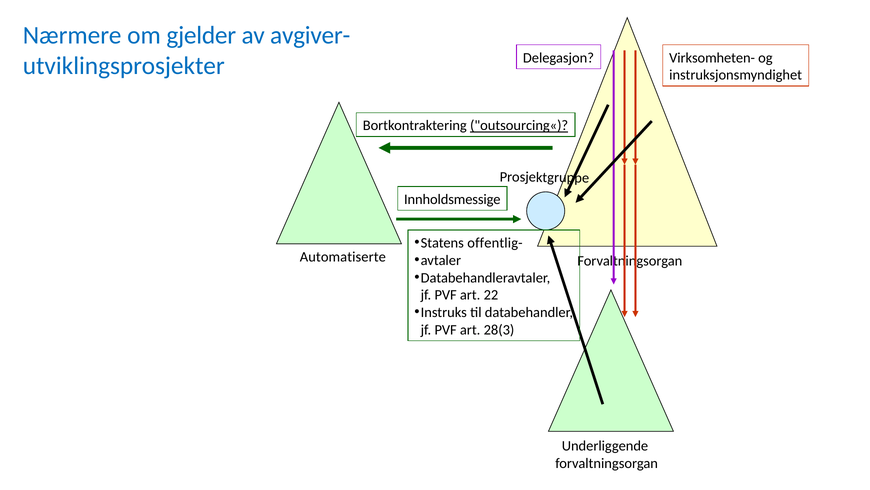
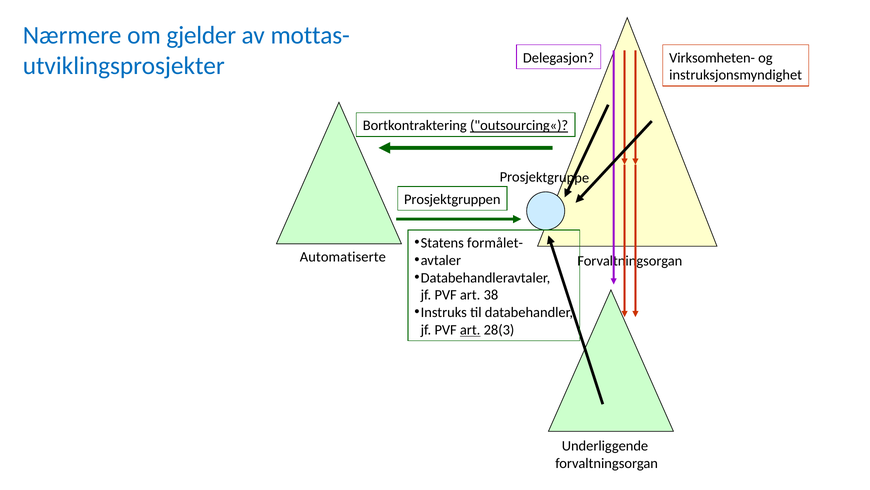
avgiver-: avgiver- -> mottas- (310, 35)
Innholdsmessige: Innholdsmessige -> Prosjektgruppen (452, 199)
offentlig-: offentlig- -> formålet- (495, 243)
22: 22 -> 38 (491, 295)
art underline: none -> present (470, 330)
